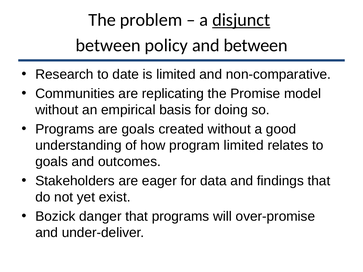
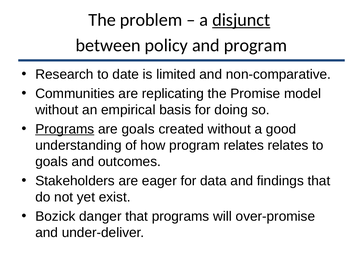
and between: between -> program (255, 45)
Programs underline: none -> present (65, 129)
program limited: limited -> relates (244, 145)
